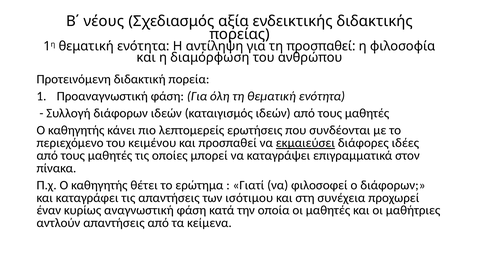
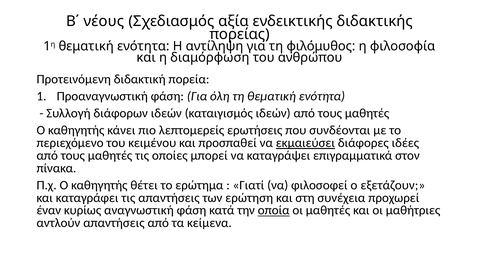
τη προσπαθεί: προσπαθεί -> φιλόμυθος (321, 46)
ο διάφορων: διάφορων -> εξετάζουν (393, 185)
ισότιμου: ισότιμου -> ερώτηση (249, 198)
οποία underline: none -> present (274, 211)
